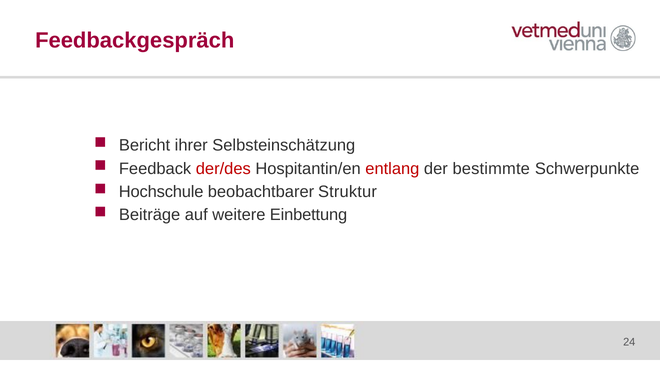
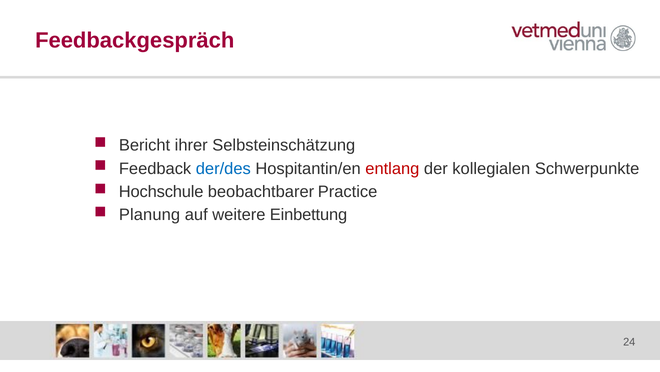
der/des colour: red -> blue (223, 168)
bestimmte: bestimmte -> kollegialen (491, 168)
Struktur: Struktur -> Practice (348, 191)
Beiträge: Beiträge -> Planung (150, 215)
